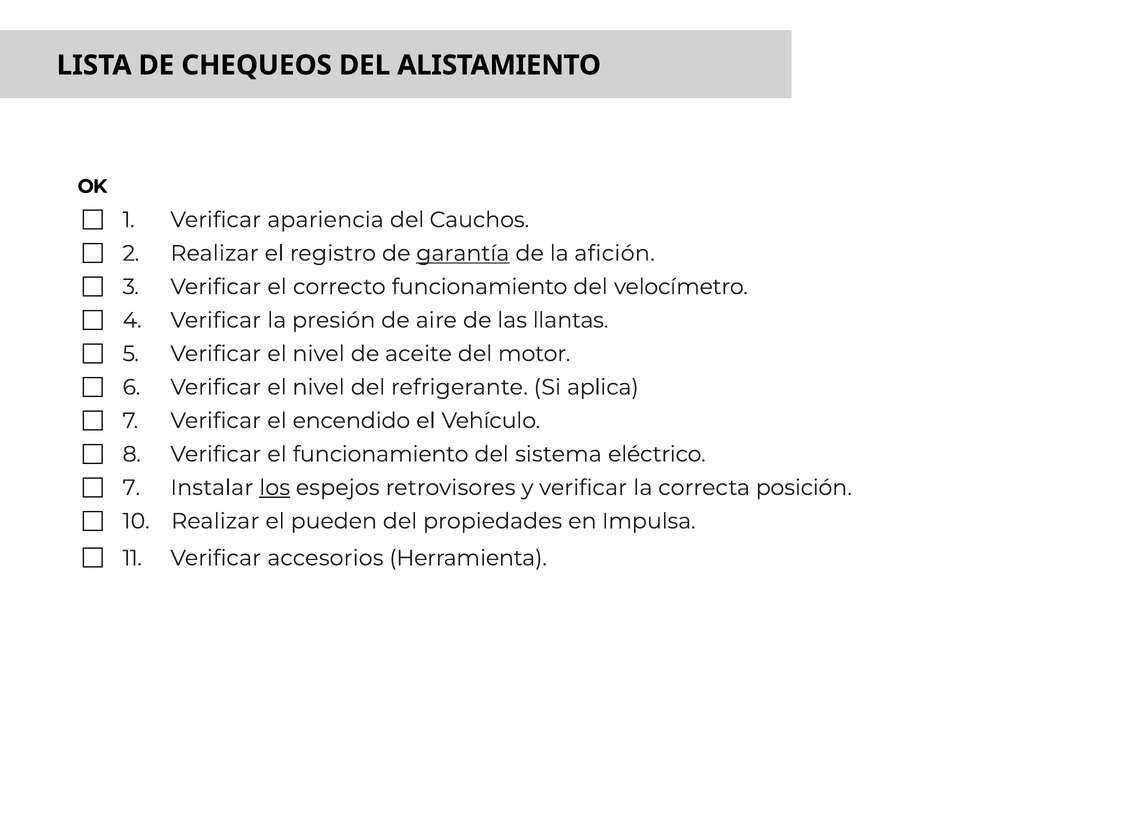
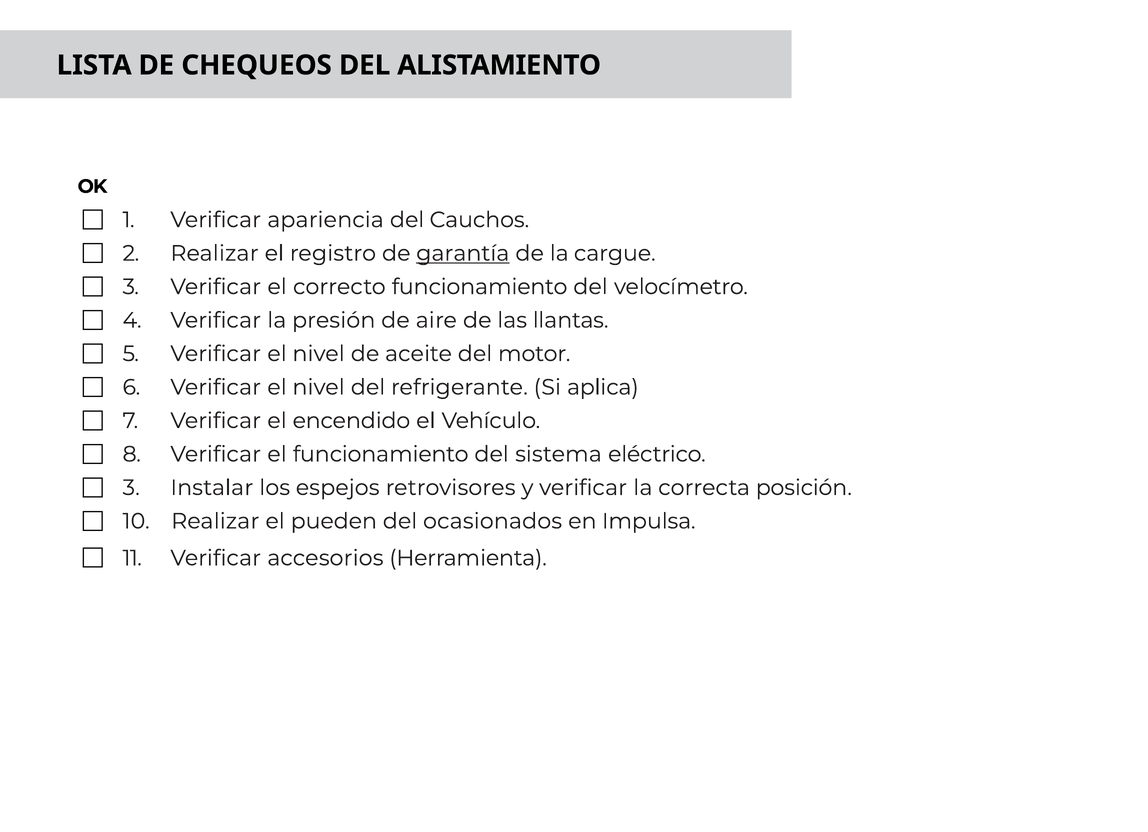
afición: afición -> cargue (615, 253)
7: 7 -> 3 (131, 488)
los underline: present -> none (275, 488)
propiedades: propiedades -> ocasionados (493, 521)
